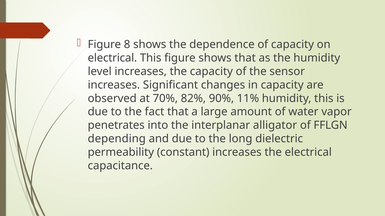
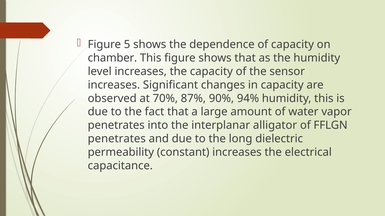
8: 8 -> 5 (127, 45)
electrical: electrical -> chamber (112, 58)
82%: 82% -> 87% (193, 99)
11%: 11% -> 94% (248, 99)
depending: depending -> penetrates (117, 139)
